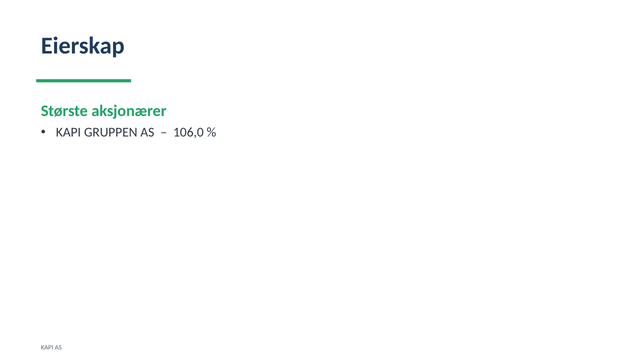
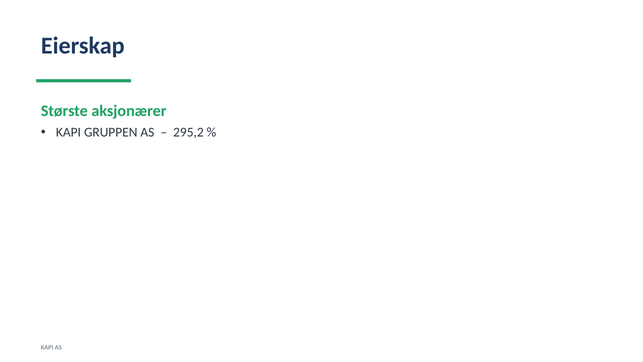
106,0: 106,0 -> 295,2 (188, 132)
